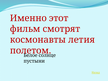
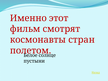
летия: летия -> стран (82, 40)
